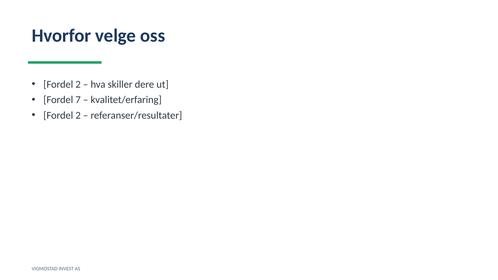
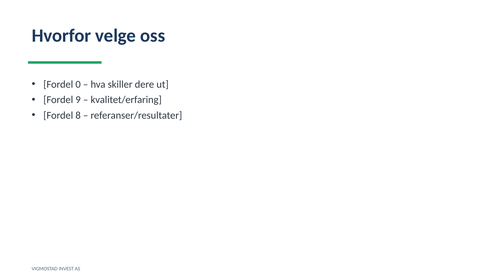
2: 2 -> 0 (78, 84)
7: 7 -> 9 (78, 100)
2: 2 -> 8 (78, 115)
